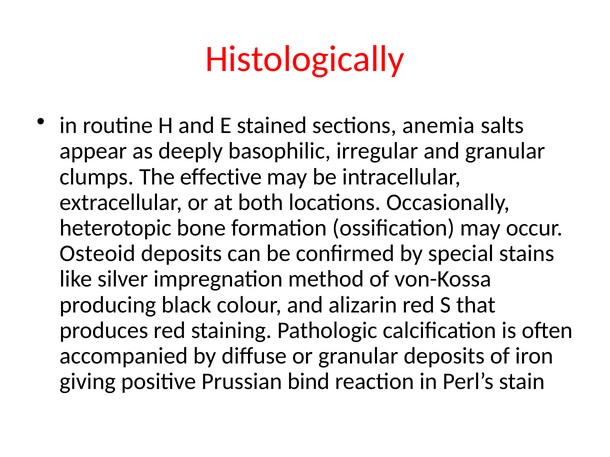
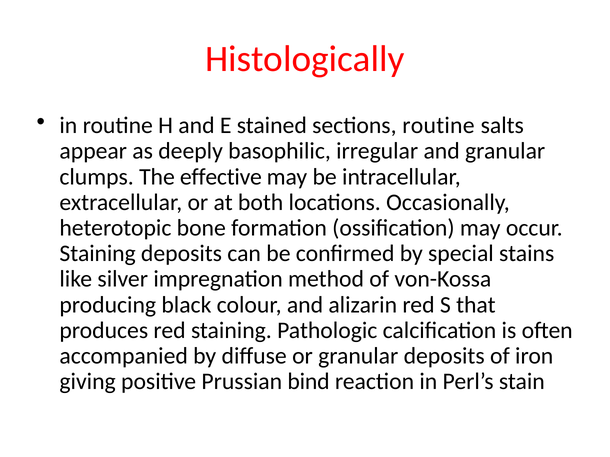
sections anemia: anemia -> routine (438, 126)
Osteoid: Osteoid -> Staining (98, 254)
